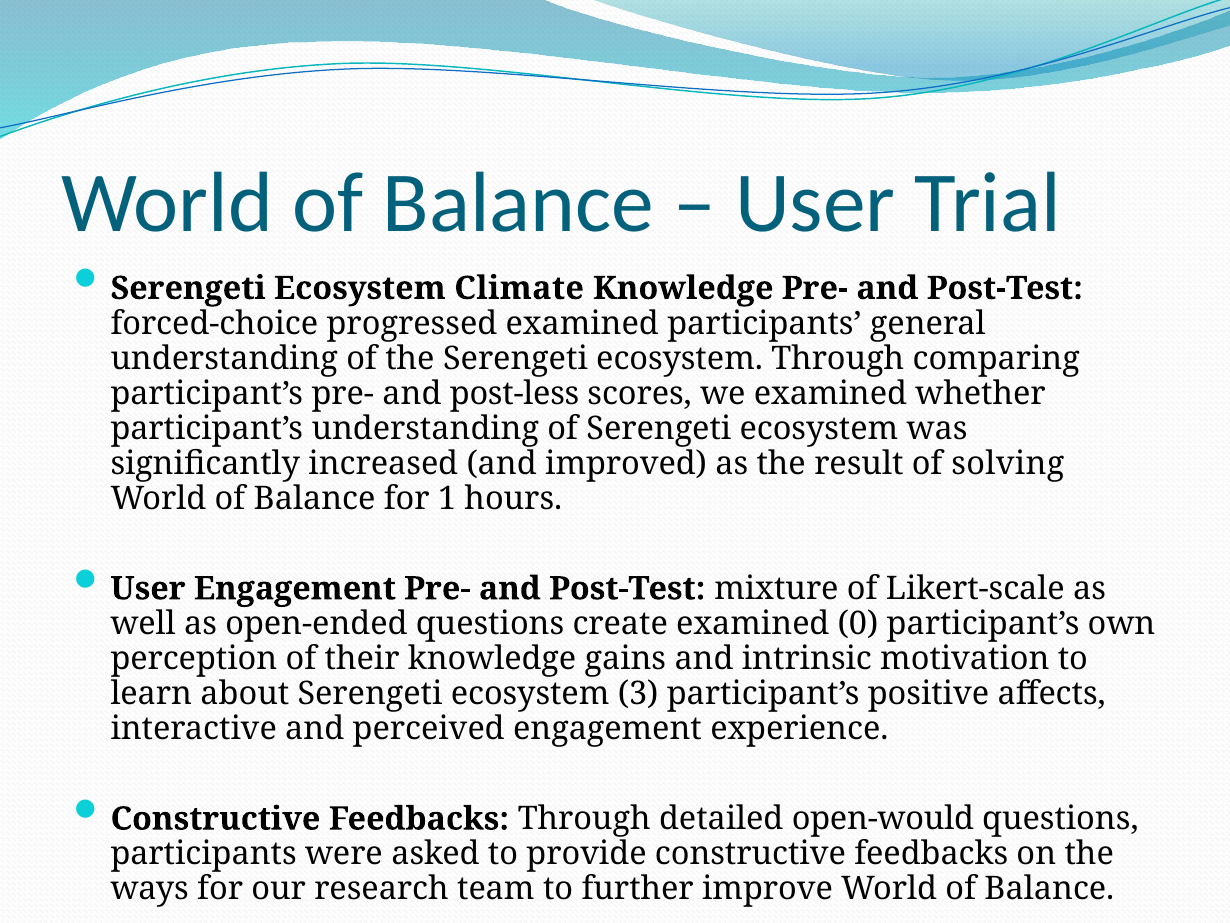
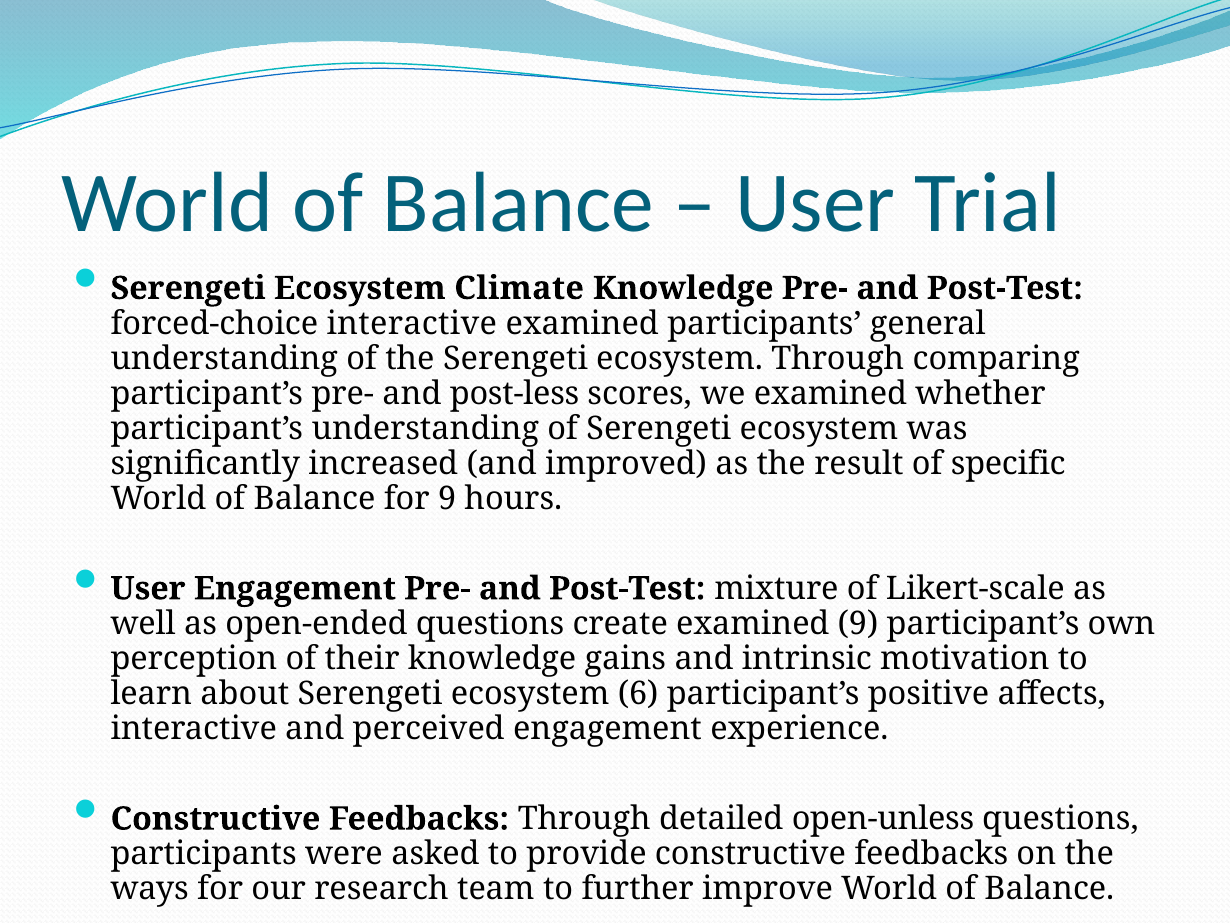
forced-choice progressed: progressed -> interactive (412, 323)
solving: solving -> specific (1008, 463)
for 1: 1 -> 9 (447, 498)
examined 0: 0 -> 9 (858, 623)
3: 3 -> 6 (638, 694)
open-would: open-would -> open-unless (883, 818)
